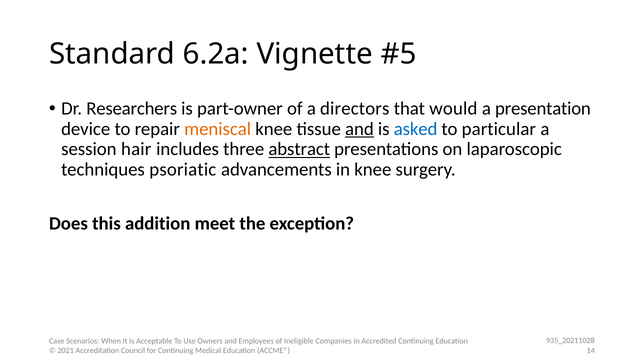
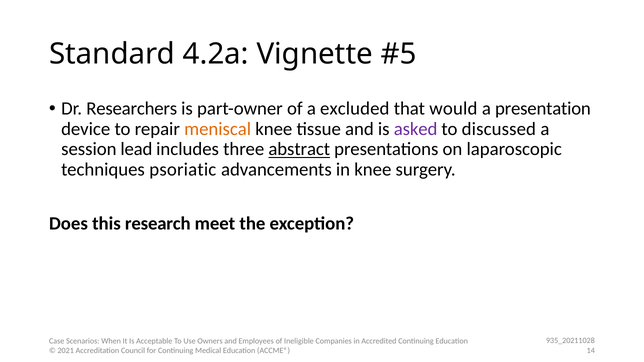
6.2a: 6.2a -> 4.2a (216, 54)
directors: directors -> excluded (355, 109)
and underline: present -> none (359, 129)
asked colour: blue -> purple (416, 129)
particular: particular -> discussed (499, 129)
hair: hair -> lead (136, 149)
addition: addition -> research (158, 224)
